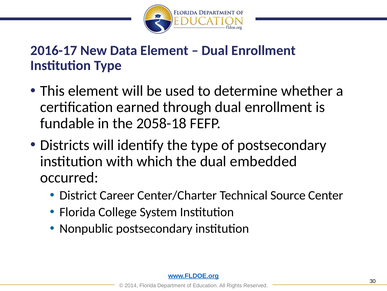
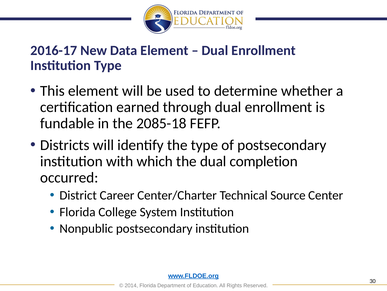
2058-18: 2058-18 -> 2085-18 (161, 123)
embedded: embedded -> completion (264, 161)
